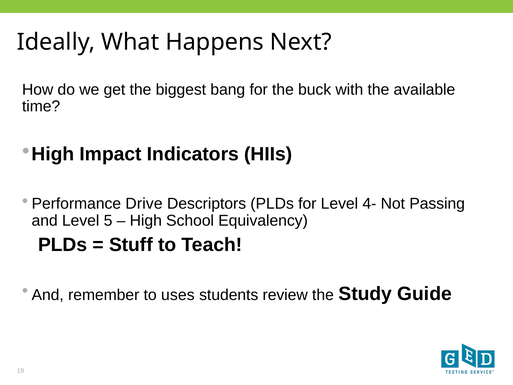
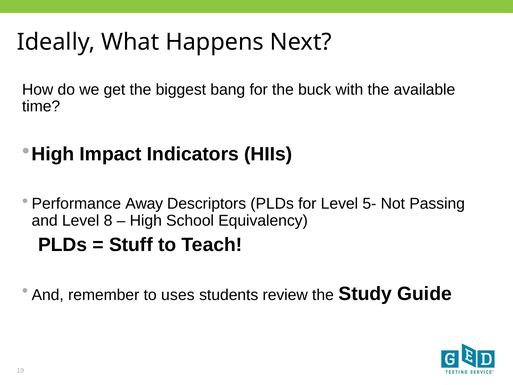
Drive: Drive -> Away (144, 204)
4-: 4- -> 5- (369, 204)
5: 5 -> 8 (108, 220)
